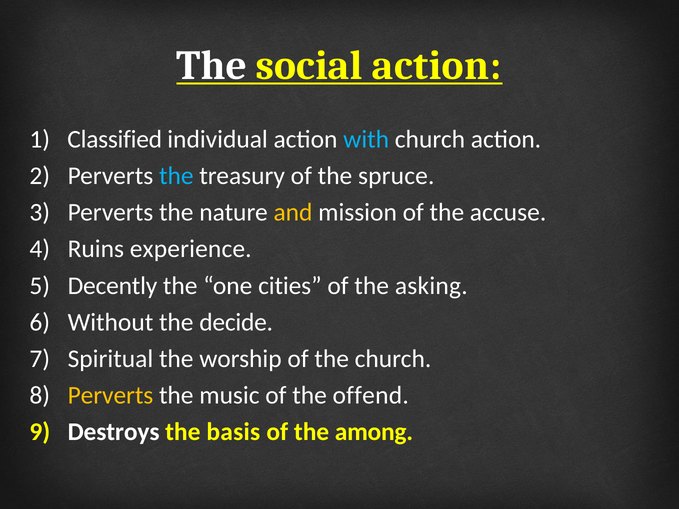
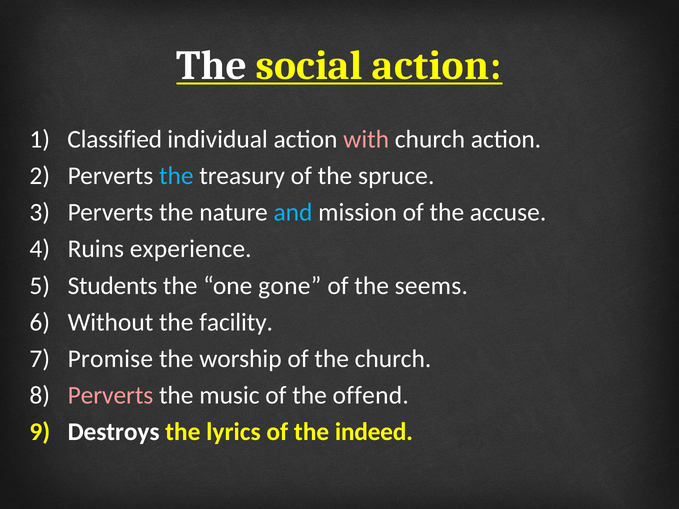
with colour: light blue -> pink (366, 139)
and colour: yellow -> light blue (293, 213)
Decently: Decently -> Students (113, 286)
cities: cities -> gone (290, 286)
asking: asking -> seems (431, 286)
decide: decide -> facility (236, 322)
Spiritual: Spiritual -> Promise (110, 359)
Perverts colour: yellow -> pink (110, 396)
basis: basis -> lyrics (233, 432)
among: among -> indeed (374, 432)
